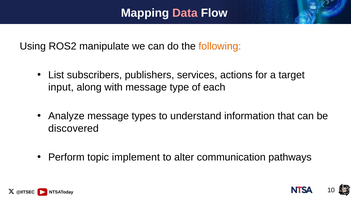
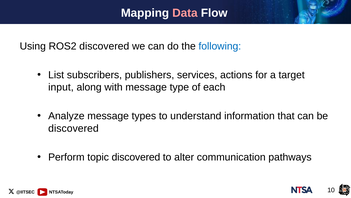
ROS2 manipulate: manipulate -> discovered (104, 46)
following colour: orange -> blue (220, 46)
topic implement: implement -> discovered (136, 157)
